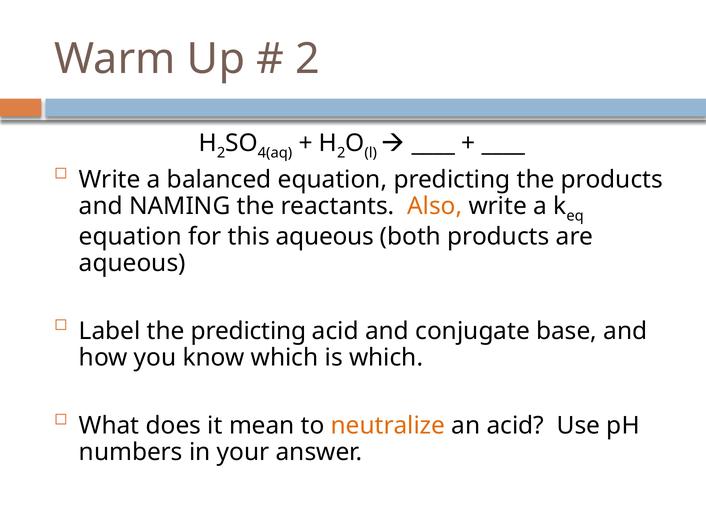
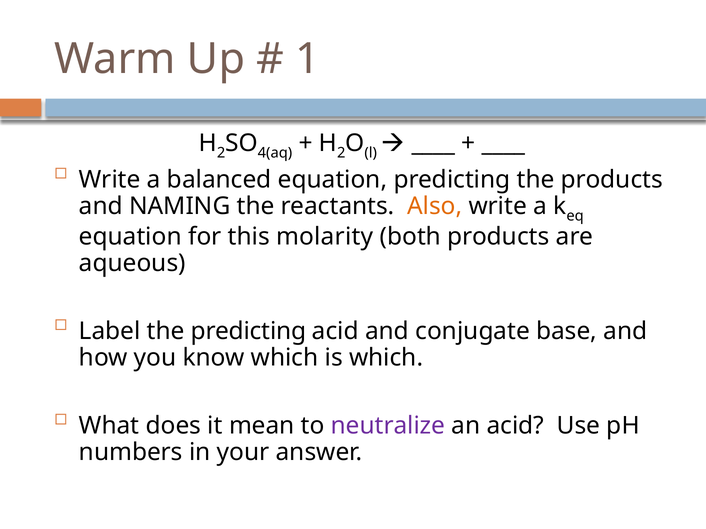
2: 2 -> 1 (308, 59)
this aqueous: aqueous -> molarity (325, 237)
neutralize colour: orange -> purple (388, 426)
